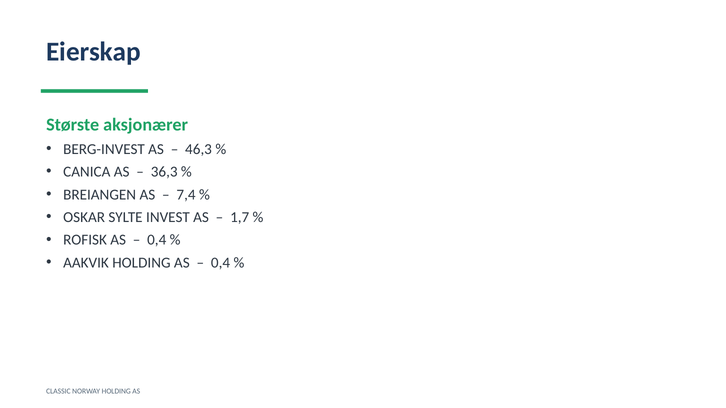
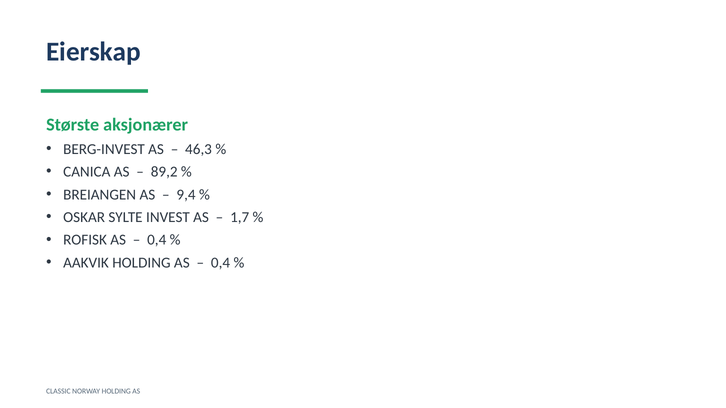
36,3: 36,3 -> 89,2 (164, 172)
7,4: 7,4 -> 9,4 (186, 195)
